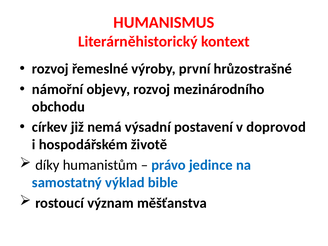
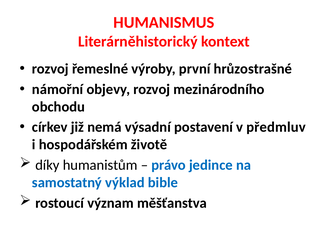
doprovod: doprovod -> předmluv (276, 127)
